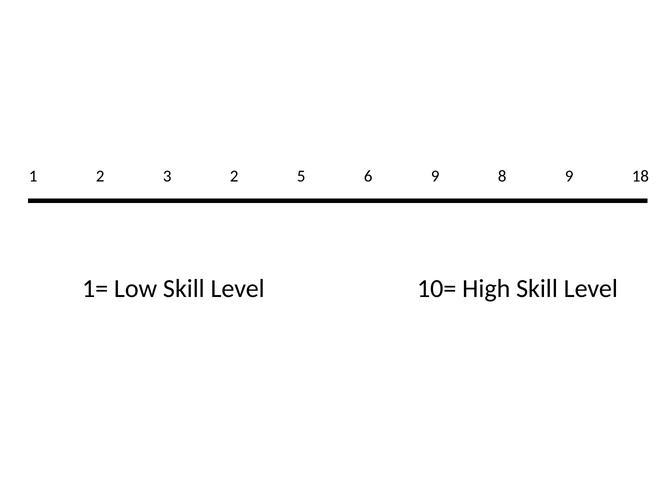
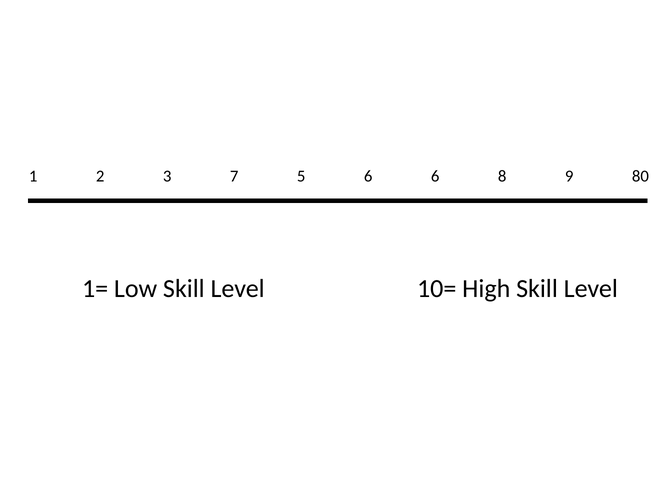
3 2: 2 -> 7 (234, 176)
6 9: 9 -> 6 (435, 176)
18: 18 -> 80 (640, 176)
